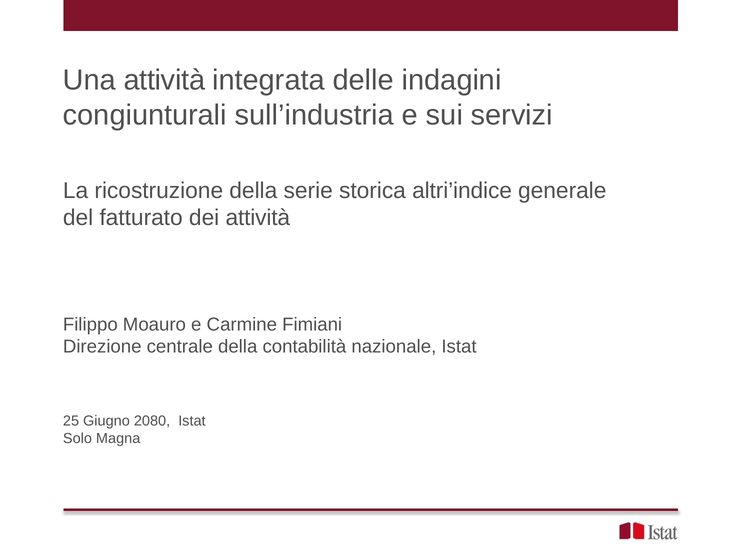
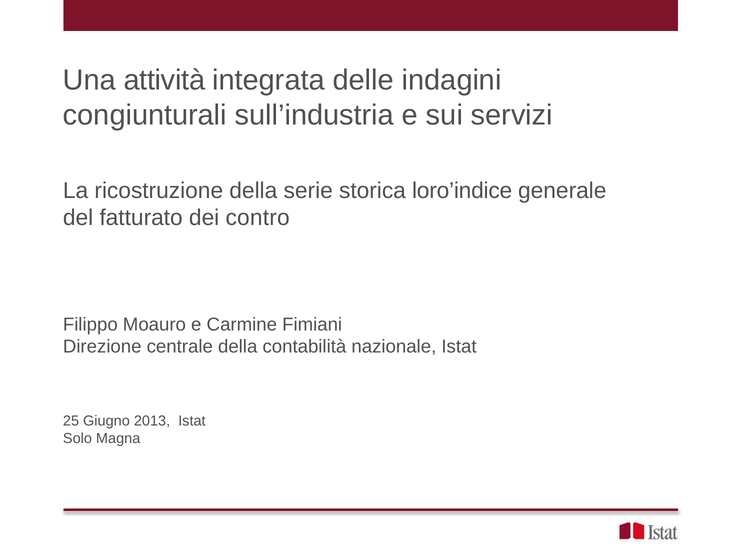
altri’indice: altri’indice -> loro’indice (462, 191)
dei attività: attività -> contro (258, 218)
2080: 2080 -> 2013 (152, 421)
